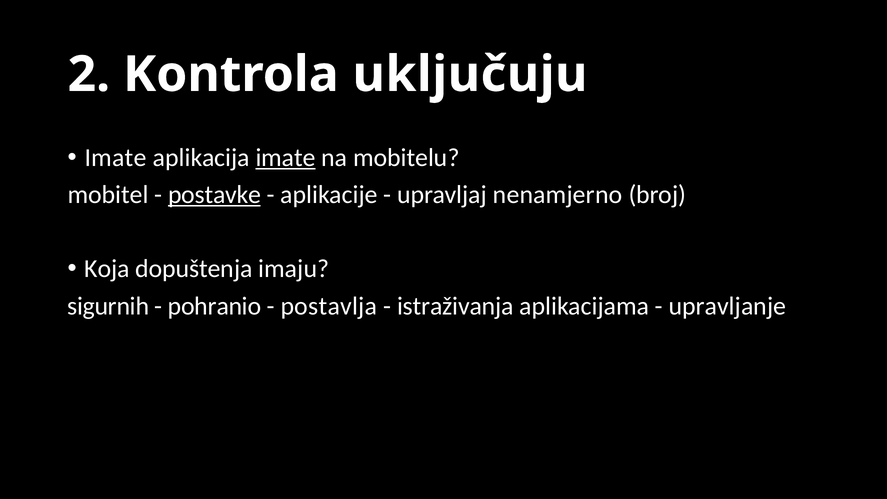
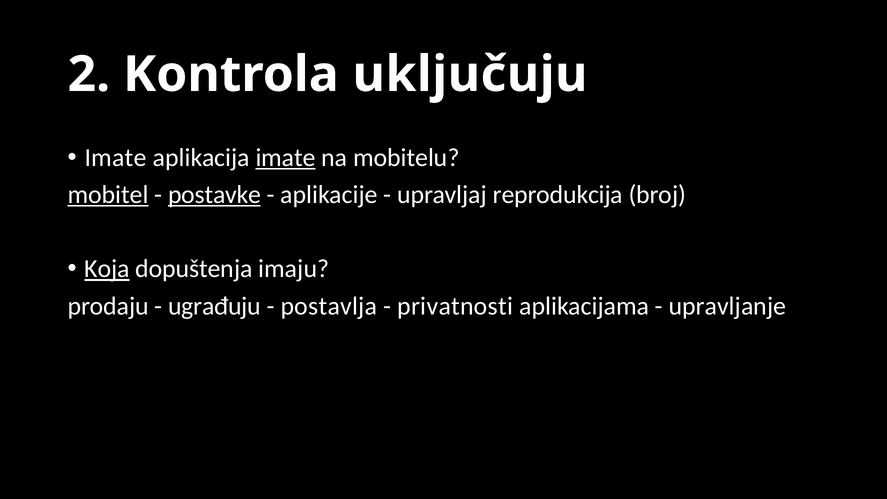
mobitel underline: none -> present (108, 195)
nenamjerno: nenamjerno -> reprodukcija (558, 195)
Koja underline: none -> present (107, 269)
sigurnih: sigurnih -> prodaju (108, 306)
pohranio: pohranio -> ugrađuju (215, 306)
istraživanja: istraživanja -> privatnosti (455, 306)
